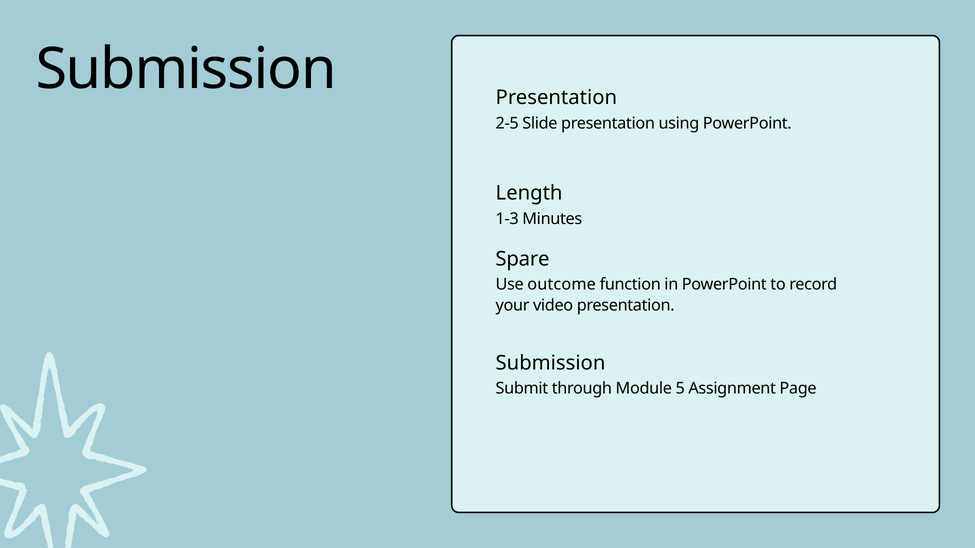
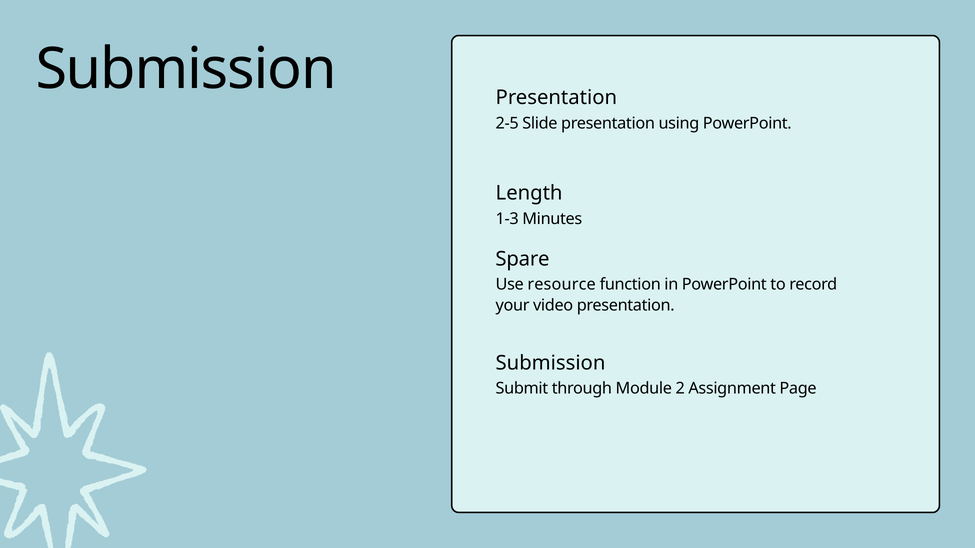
outcome: outcome -> resource (562, 285)
5: 5 -> 2 (680, 389)
